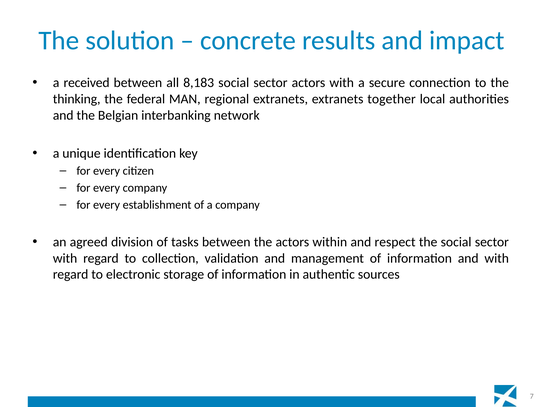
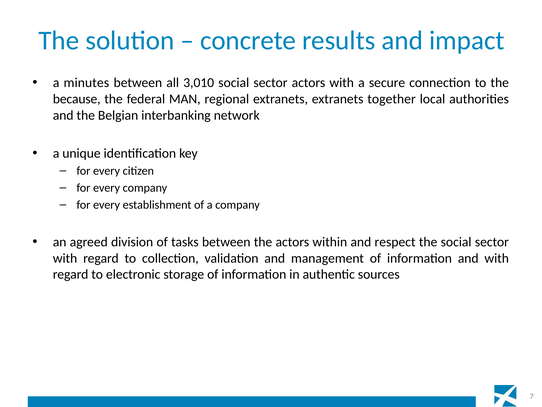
received: received -> minutes (86, 83)
8,183: 8,183 -> 3,010 (199, 83)
thinking: thinking -> because (77, 99)
